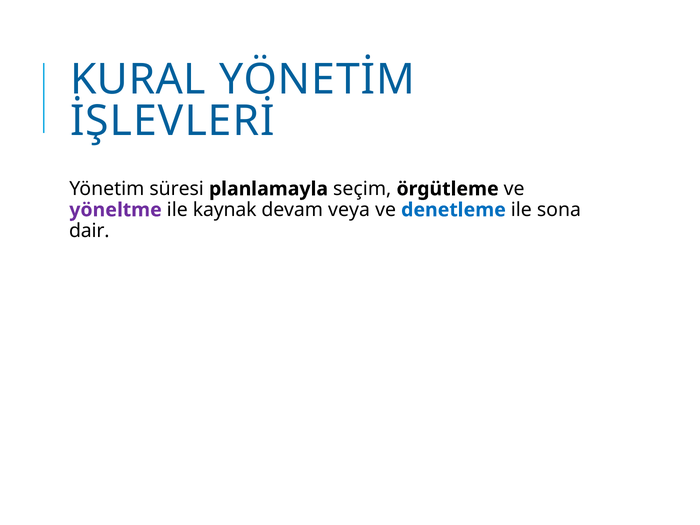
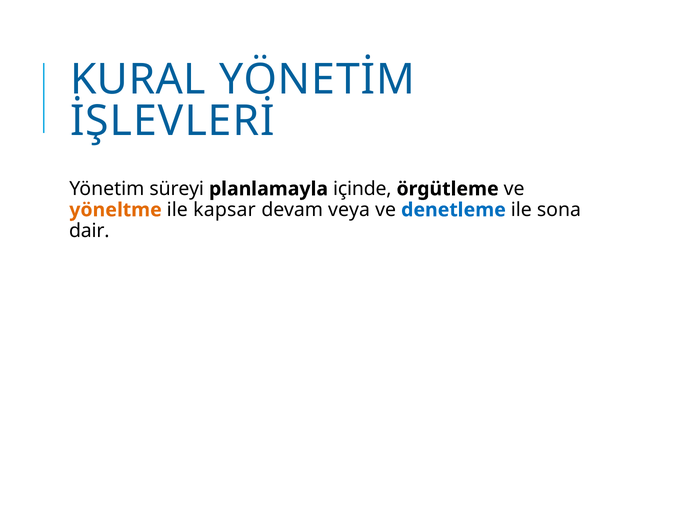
süresi: süresi -> süreyi (177, 189)
seçim: seçim -> içinde (362, 189)
yöneltme colour: purple -> orange (116, 210)
kaynak: kaynak -> kapsar (225, 210)
